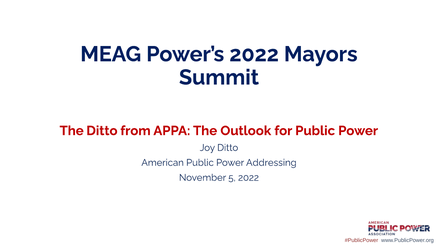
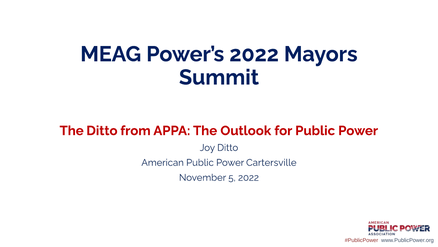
Addressing: Addressing -> Cartersville (271, 162)
